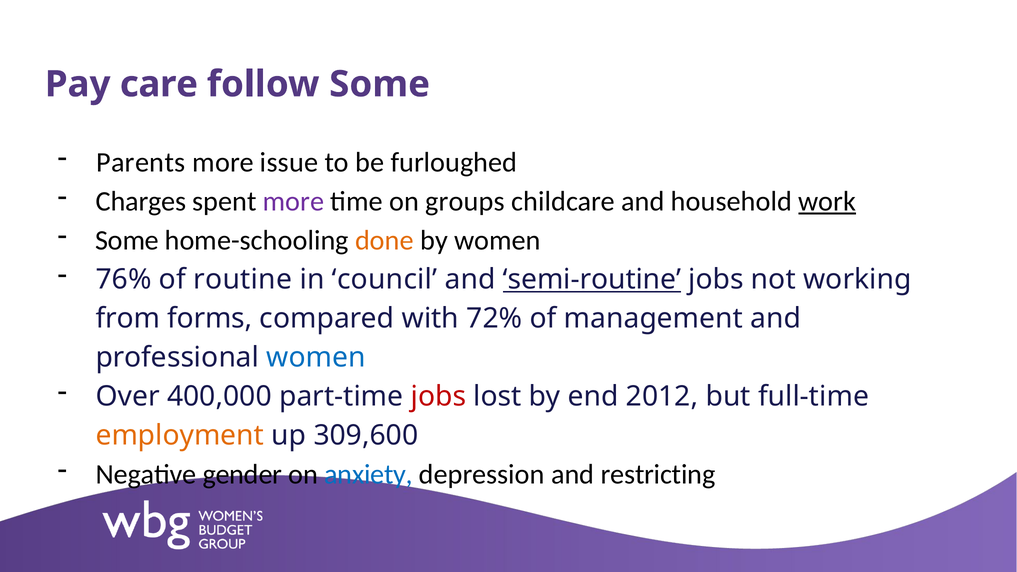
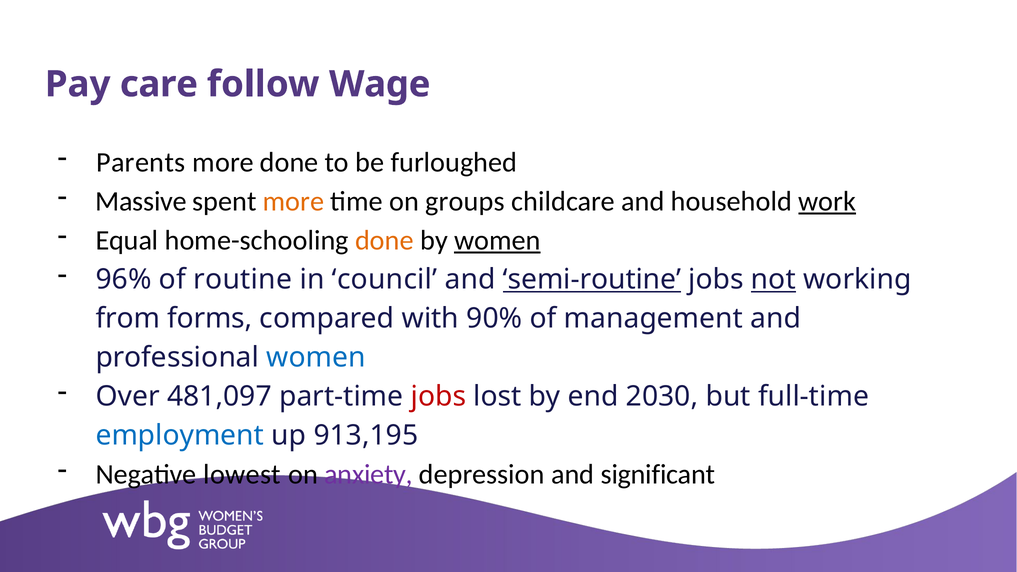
follow Some: Some -> Wage (380, 84)
more issue: issue -> done (289, 162)
Charges: Charges -> Massive (141, 201)
more colour: purple -> orange (294, 201)
Some: Some -> Equal (127, 240)
women underline: none -> present (497, 240)
76%: 76% -> 96% (124, 280)
not underline: none -> present (773, 280)
72%: 72% -> 90% (494, 319)
400,000: 400,000 -> 481,097 (219, 397)
2012: 2012 -> 2030 (662, 397)
employment colour: orange -> blue (180, 436)
309,600: 309,600 -> 913,195 (366, 436)
gender: gender -> lowest (242, 475)
anxiety colour: blue -> purple (368, 475)
restricting: restricting -> significant (658, 475)
